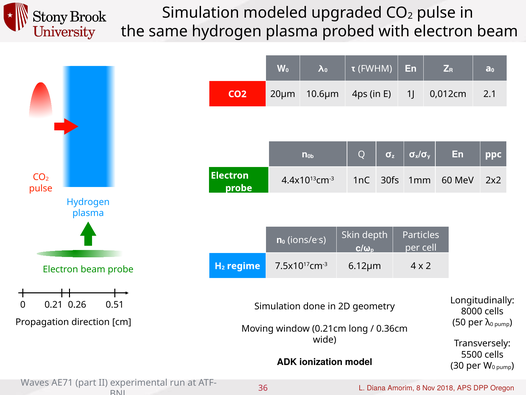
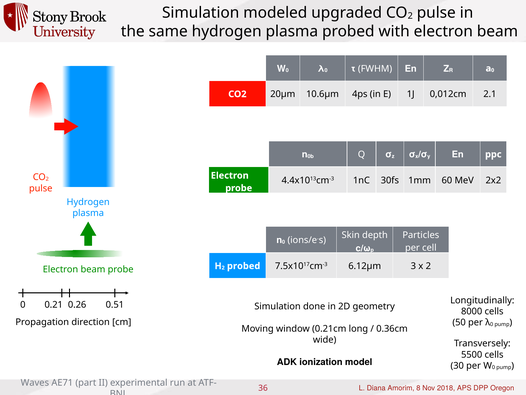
2 regime: regime -> probed (244, 266)
4: 4 -> 3 (413, 266)
